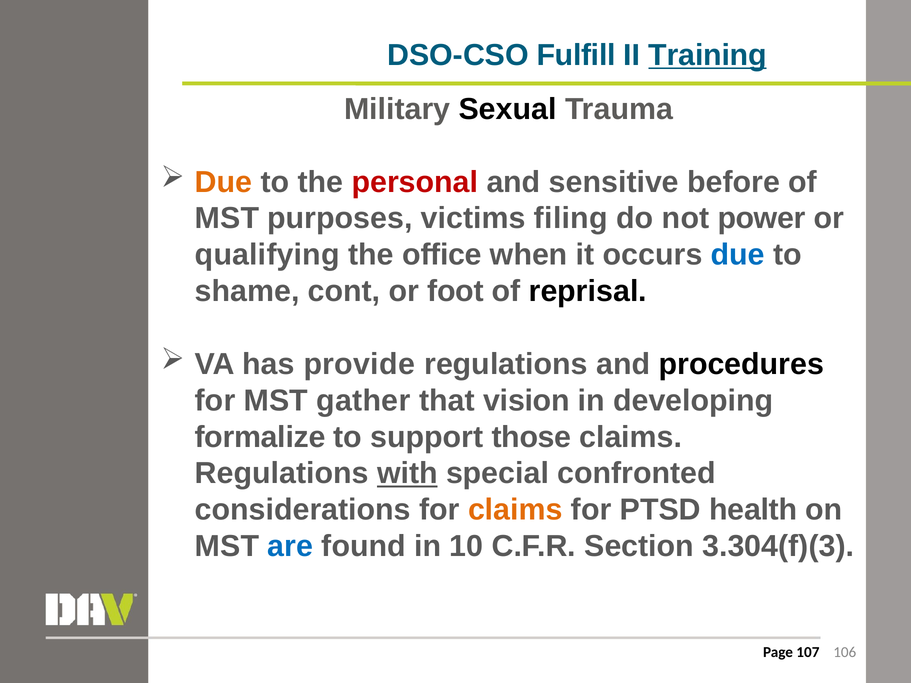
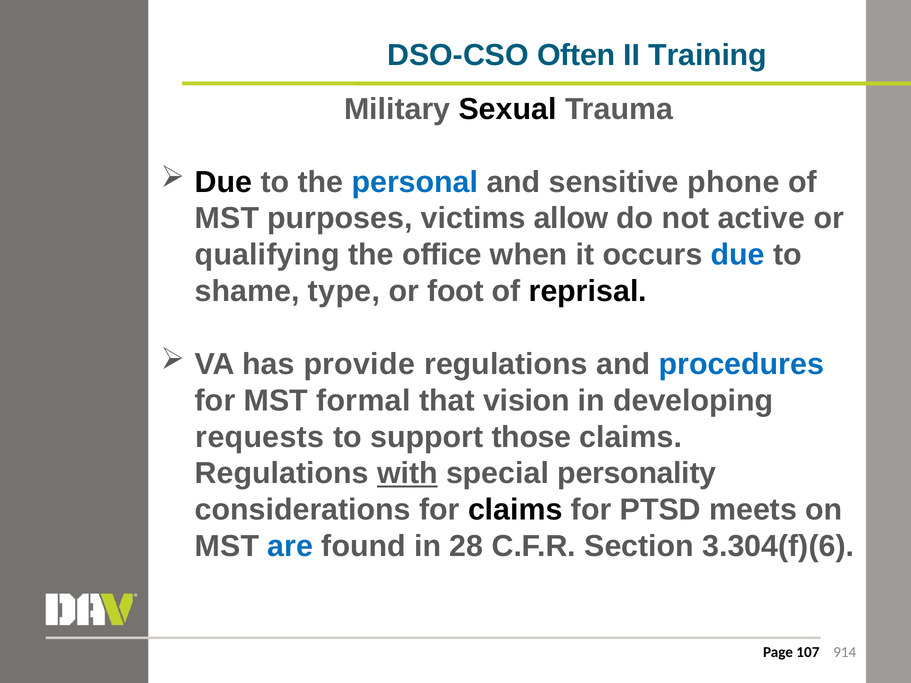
Fulfill: Fulfill -> Often (576, 55)
Training underline: present -> none (708, 55)
Due colour: orange -> black (224, 182)
personal colour: red -> blue (415, 182)
before: before -> phone (734, 182)
filing: filing -> allow (571, 219)
power: power -> active (761, 219)
cont: cont -> type (344, 291)
procedures colour: black -> blue (741, 364)
gather: gather -> formal (363, 401)
formalize: formalize -> requests (260, 437)
confronted: confronted -> personality (637, 474)
claims colour: orange -> black (515, 510)
health: health -> meets (753, 510)
10: 10 -> 28 (466, 547)
3.304(f)(3: 3.304(f)(3 -> 3.304(f)(6 (778, 547)
106: 106 -> 914 (845, 652)
